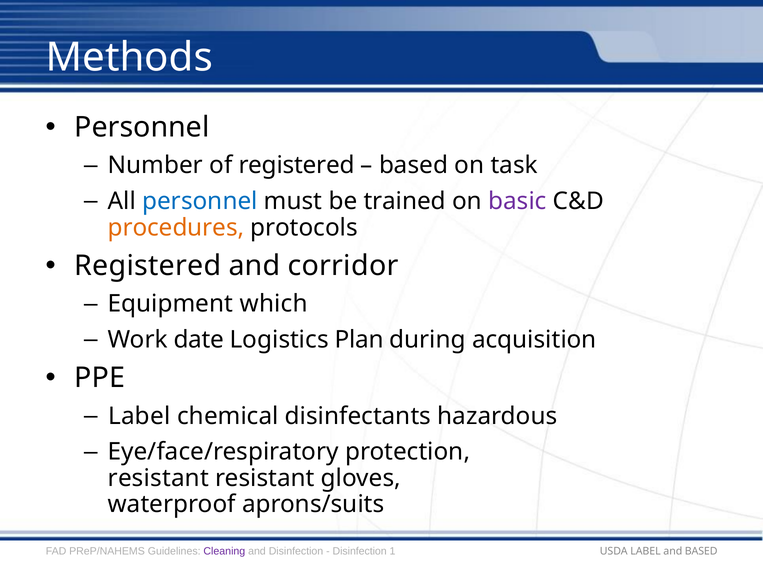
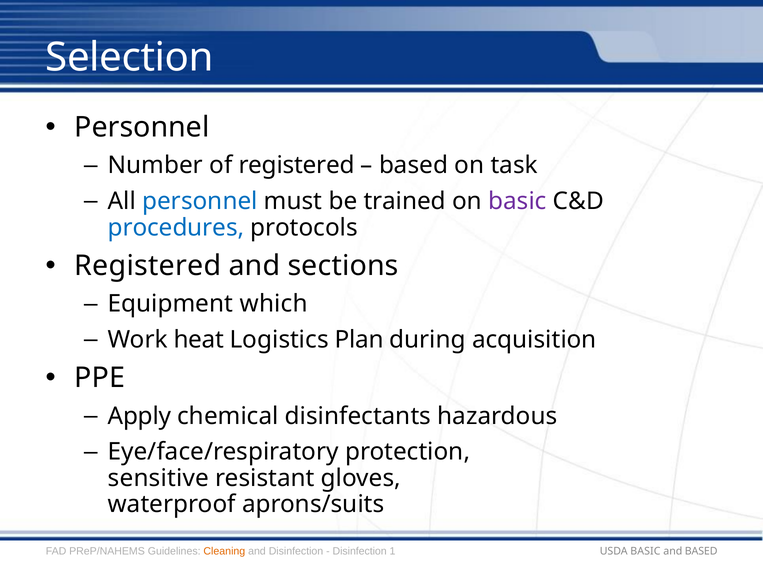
Methods: Methods -> Selection (129, 57)
procedures colour: orange -> blue (176, 228)
corridor: corridor -> sections (343, 266)
date: date -> heat (199, 340)
Label: Label -> Apply (139, 416)
resistant: resistant -> sensitive (158, 478)
Cleaning colour: purple -> orange (224, 551)
USDA LABEL: LABEL -> BASIC (645, 551)
